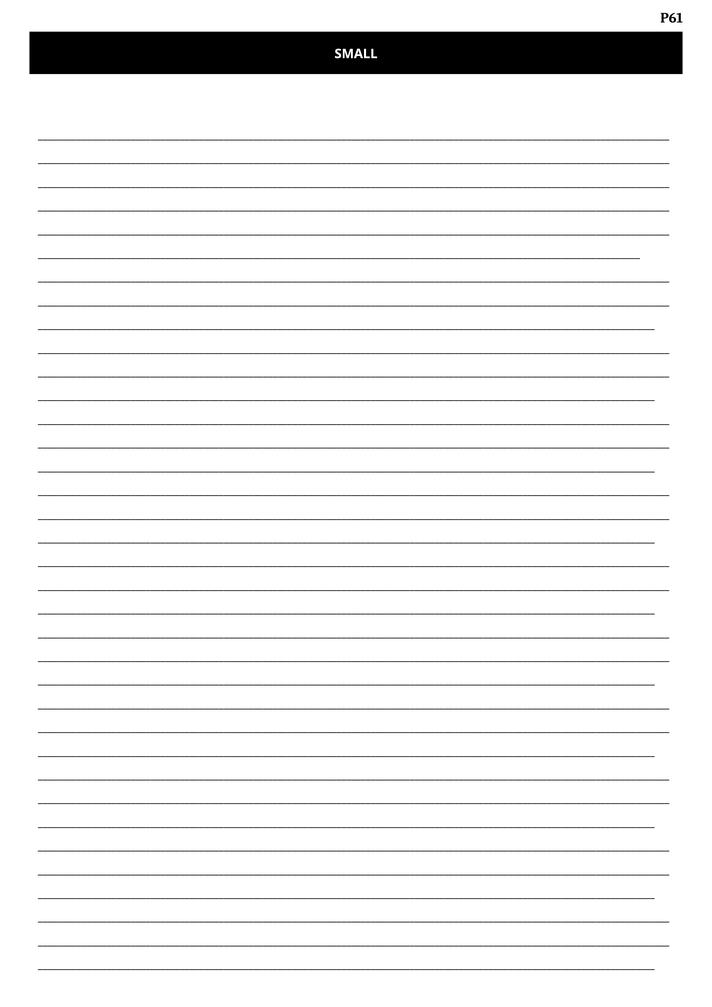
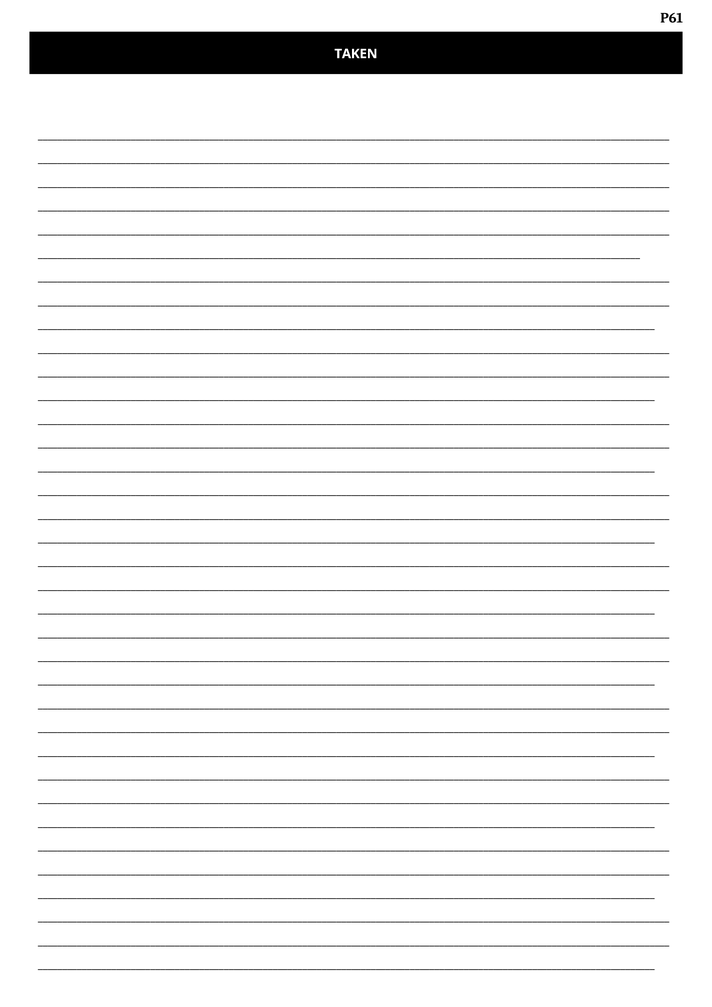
SMALL: SMALL -> TAKEN (356, 54)
